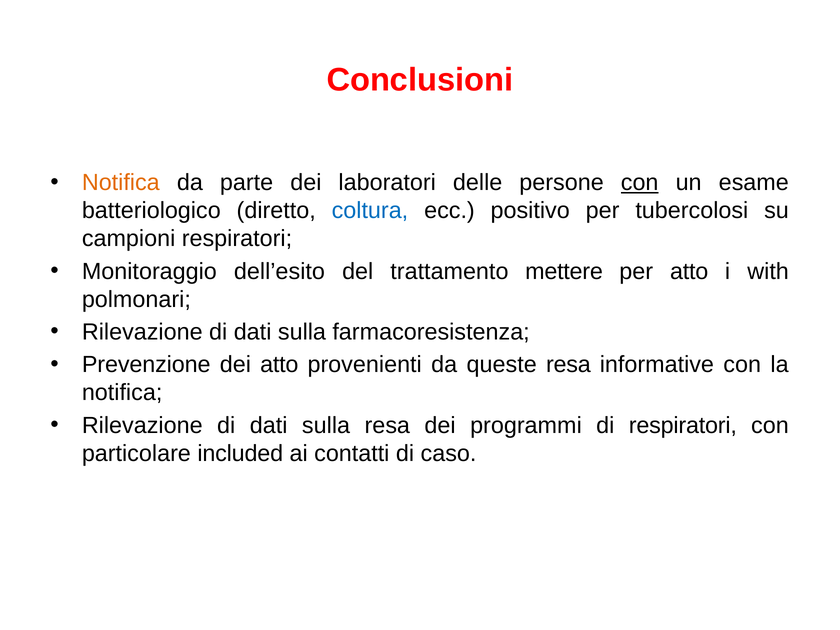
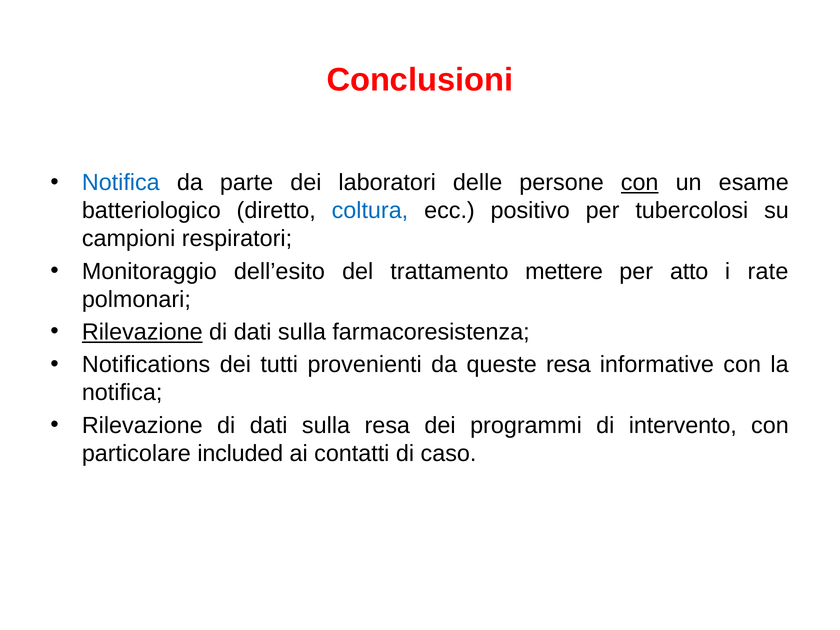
Notifica colour: orange -> blue (121, 183)
with: with -> rate (768, 271)
Rilevazione underline: none -> present (142, 332)
Prevenzione: Prevenzione -> Notifications (146, 365)
dei atto: atto -> tutti (279, 365)
di respiratori: respiratori -> intervento (683, 425)
